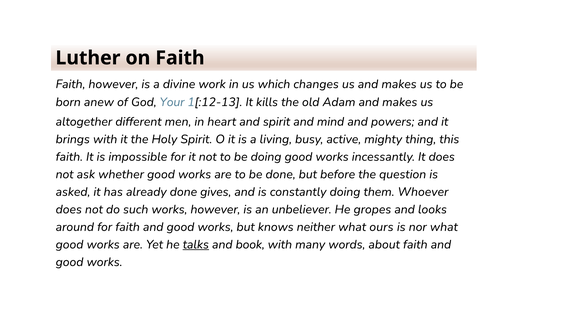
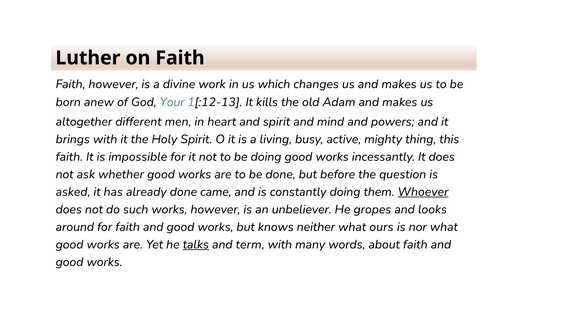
gives: gives -> came (216, 192)
Whoever underline: none -> present (423, 192)
book: book -> term (250, 244)
